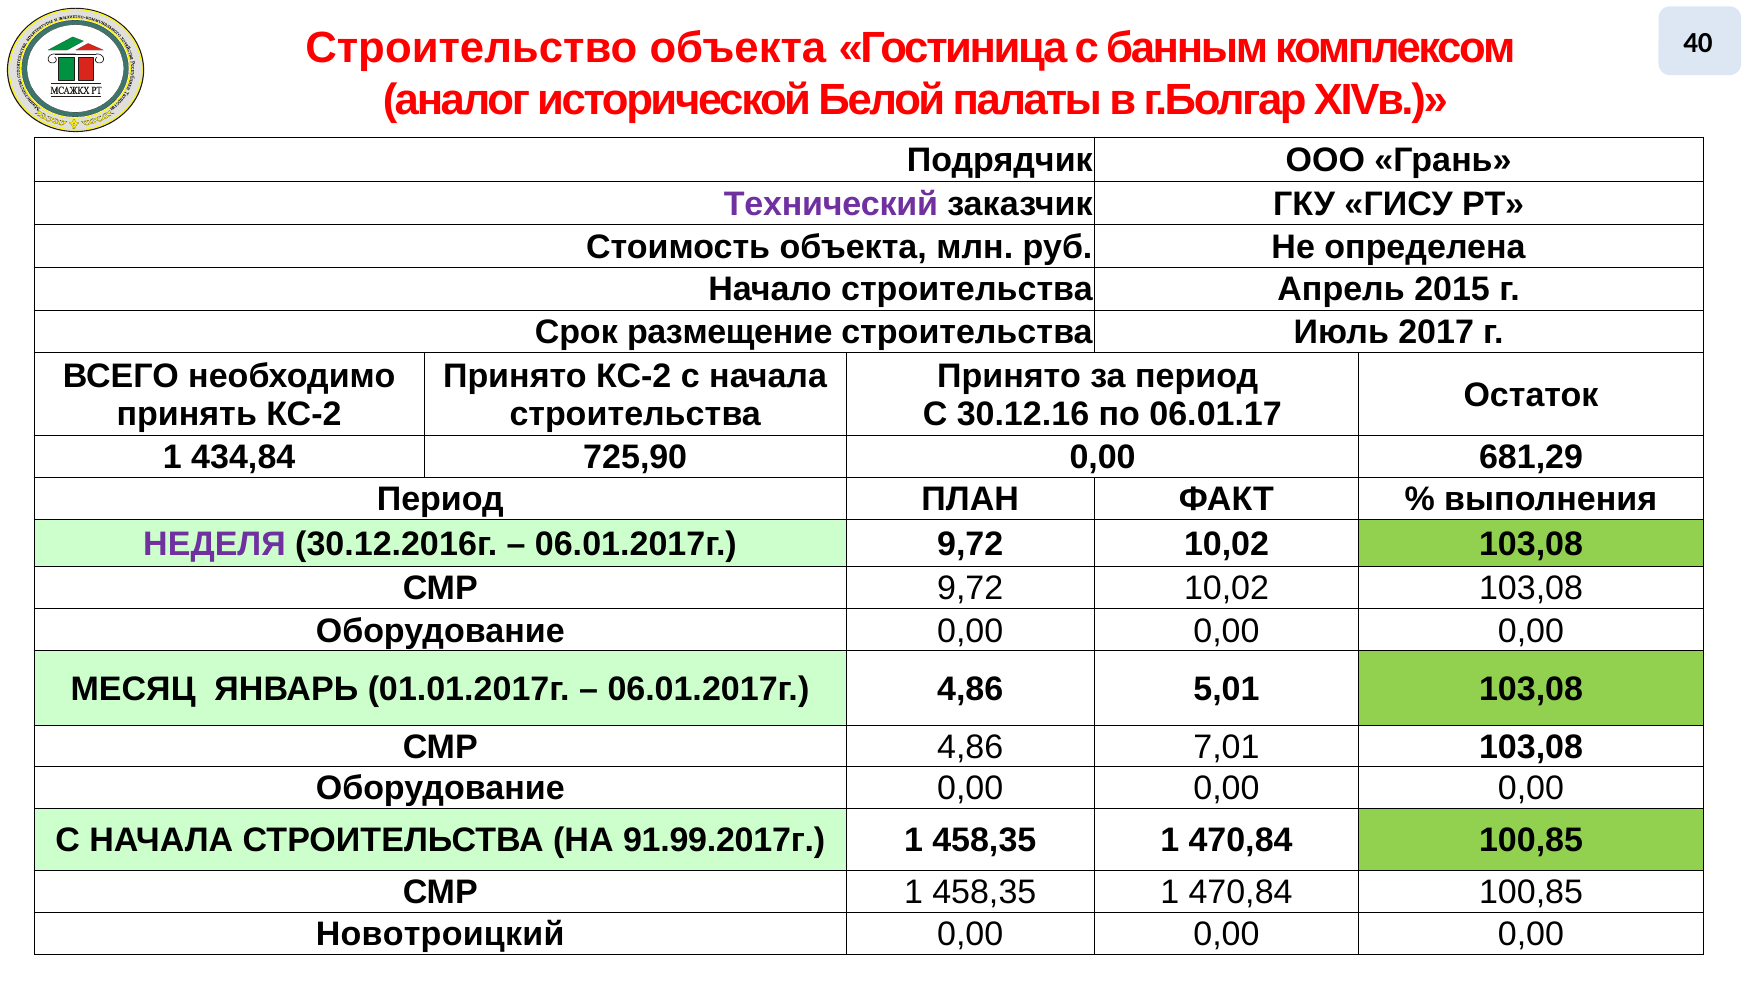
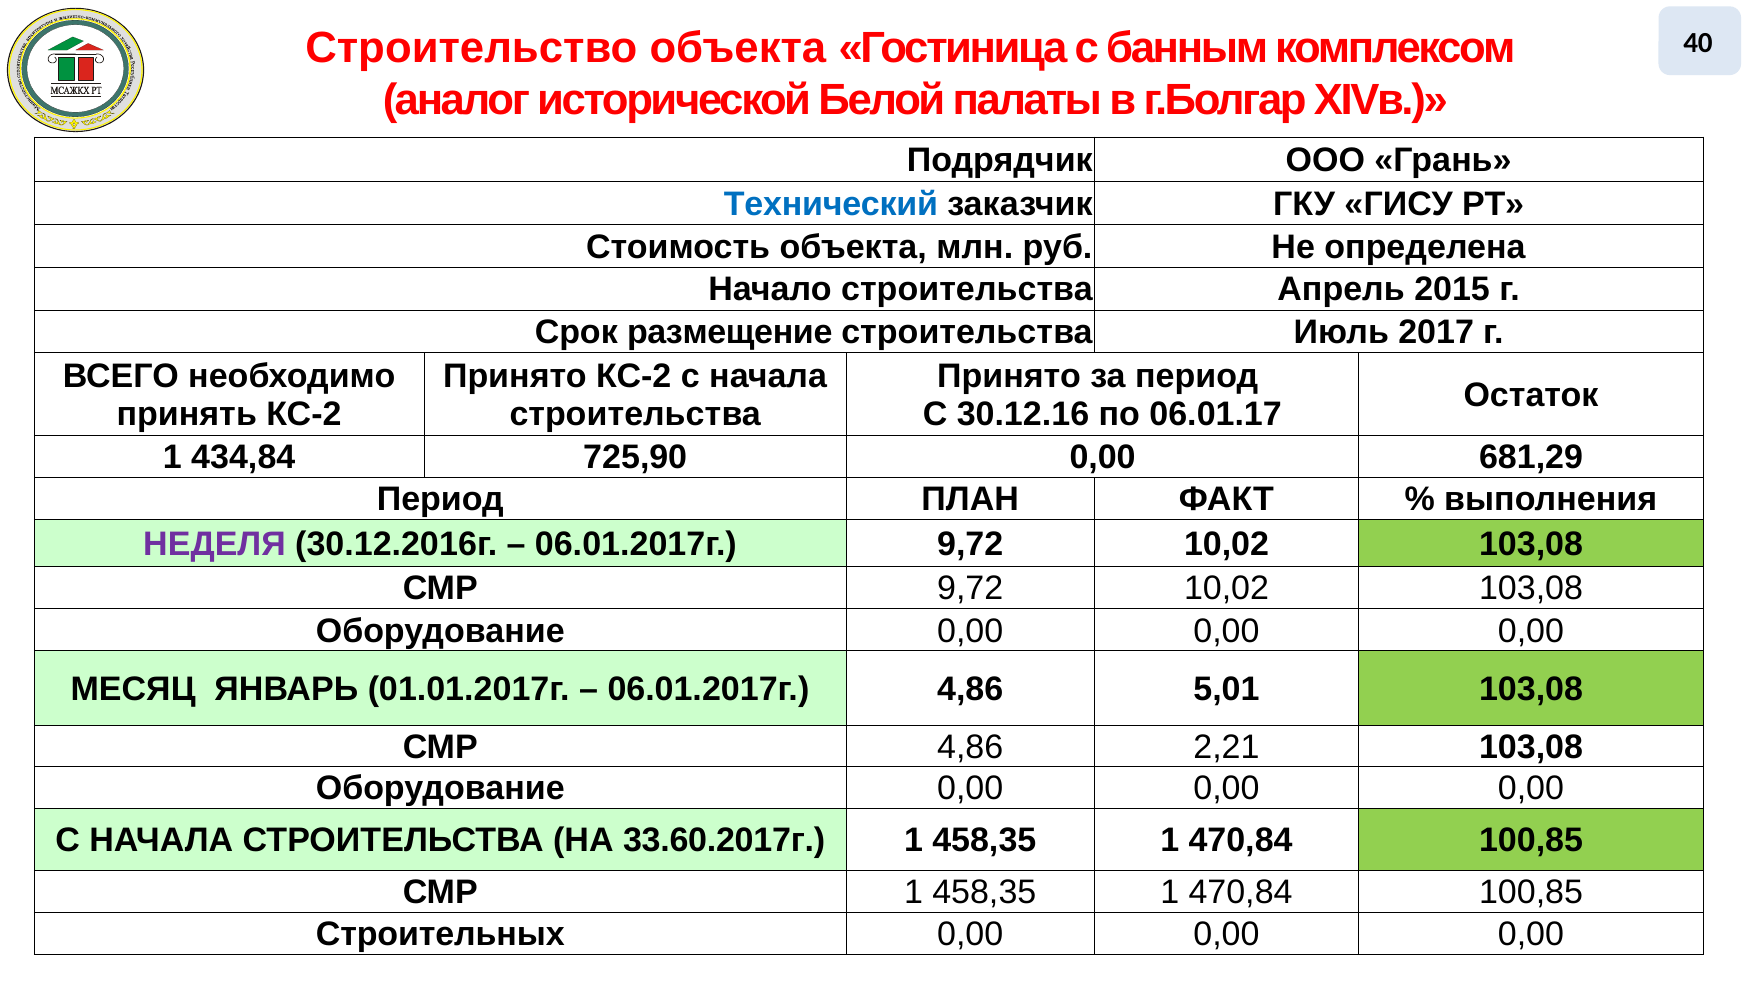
Технический colour: purple -> blue (831, 204)
7,01: 7,01 -> 2,21 (1226, 747)
91.99.2017г: 91.99.2017г -> 33.60.2017г (724, 841)
Новотроицкий: Новотроицкий -> Строительных (440, 935)
